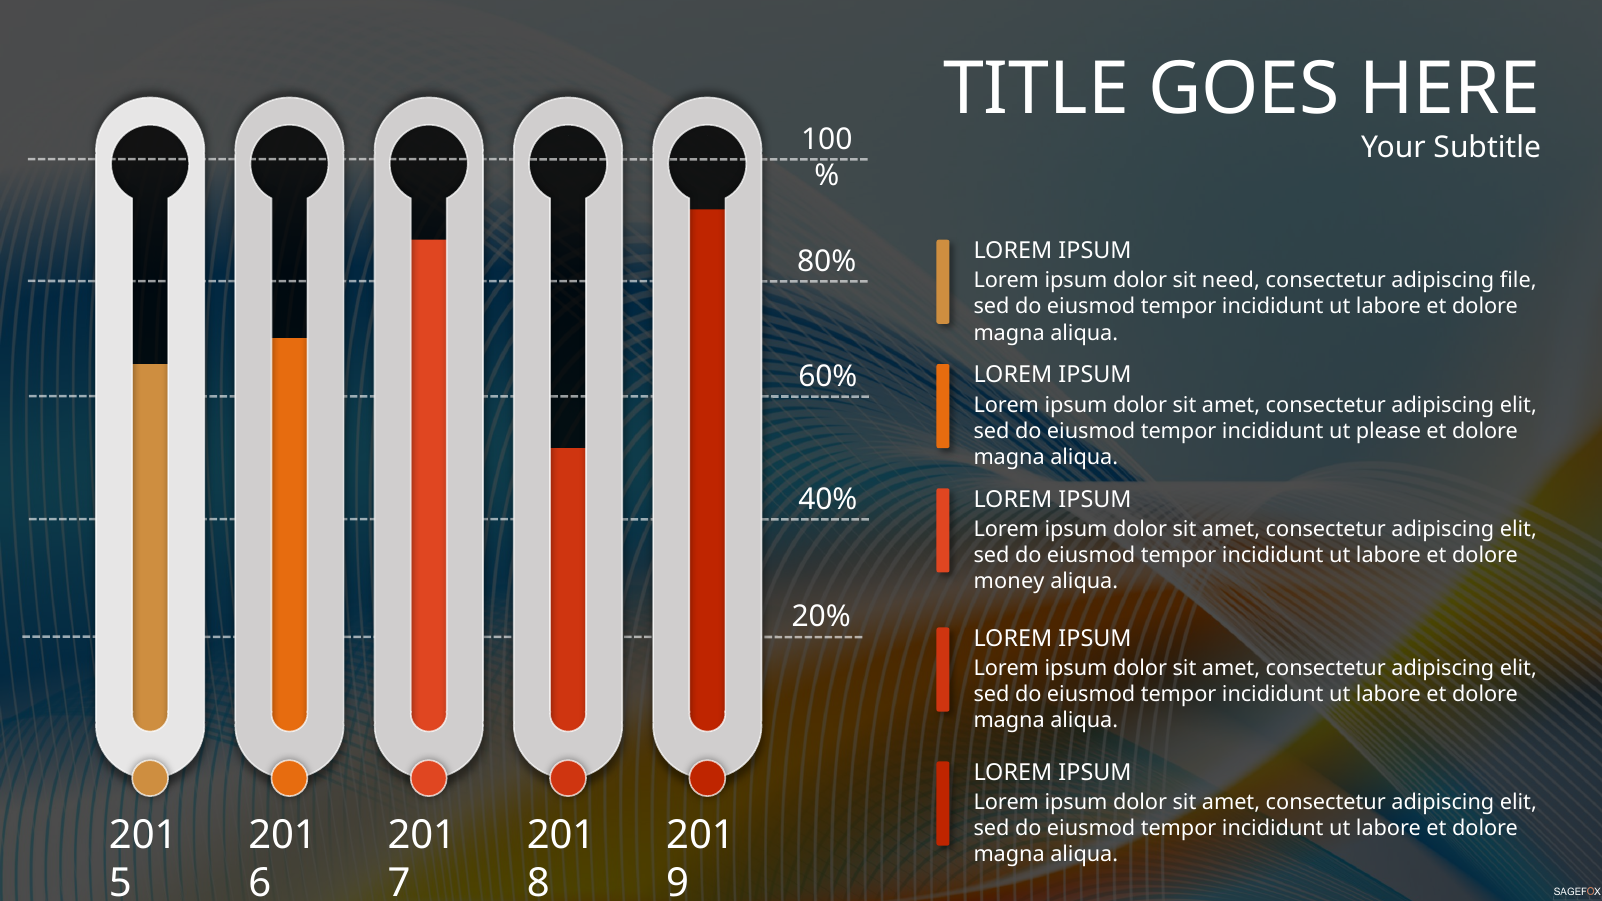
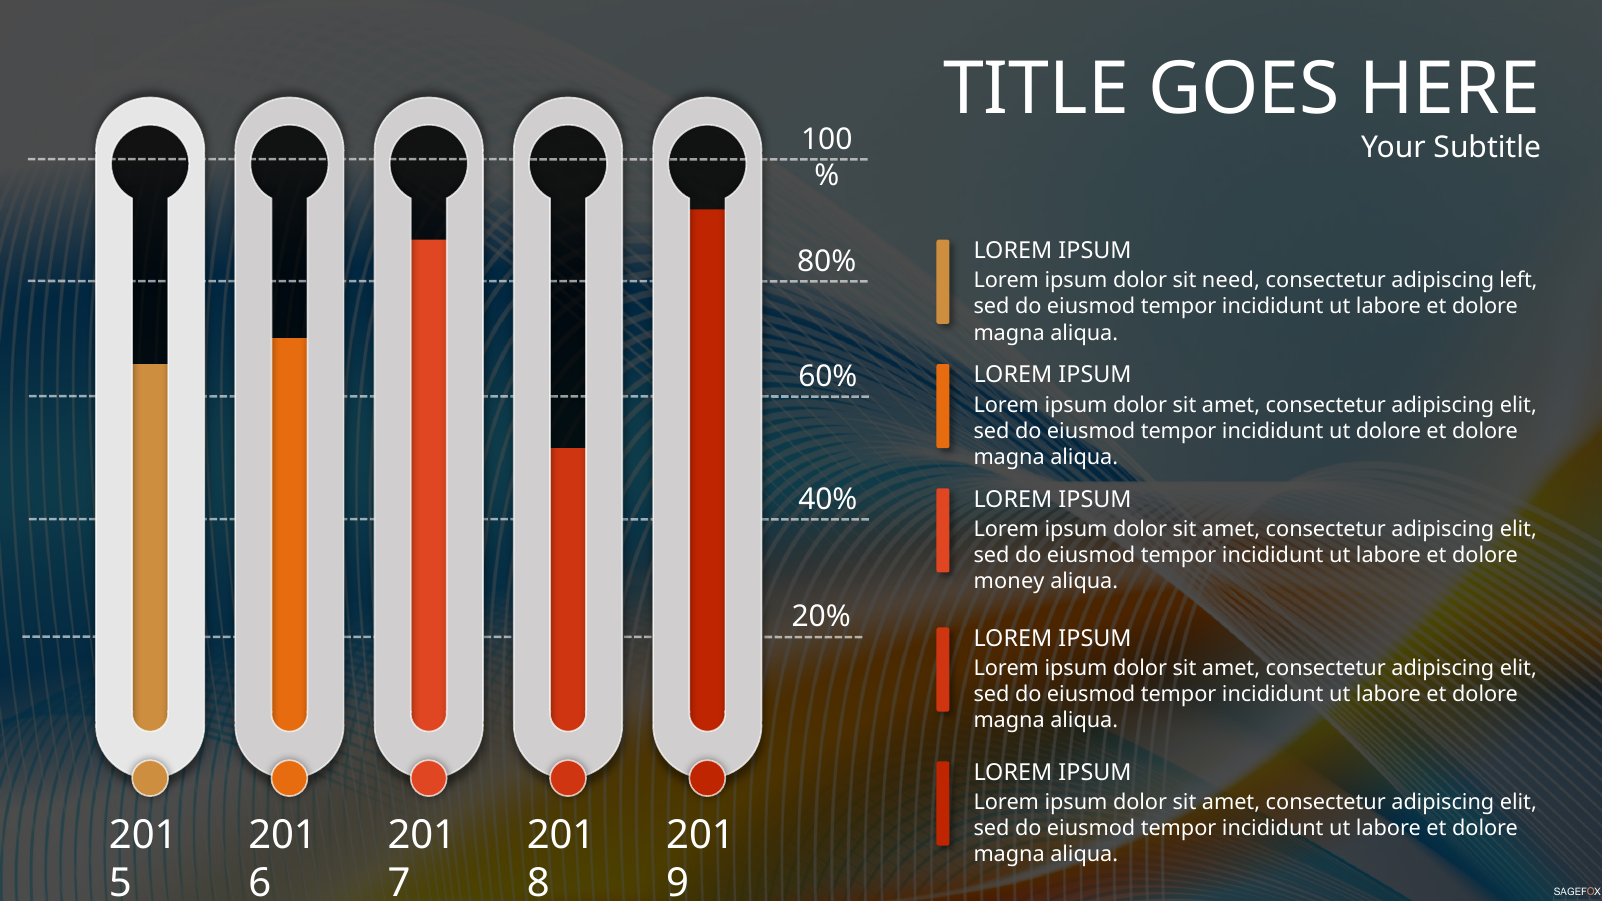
file: file -> left (1518, 281)
ut please: please -> dolore (1389, 431)
